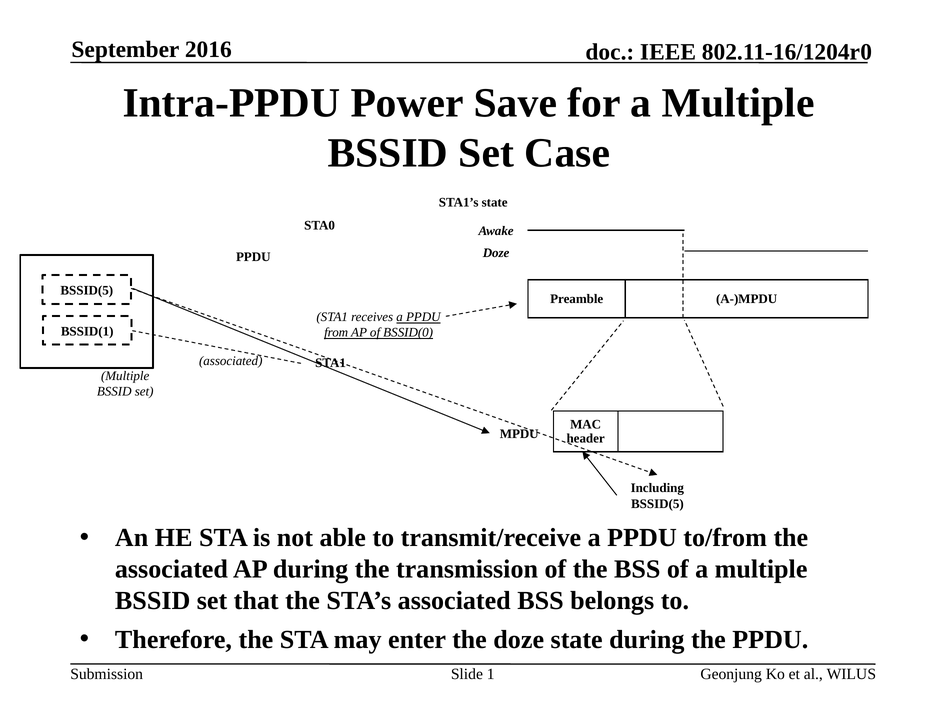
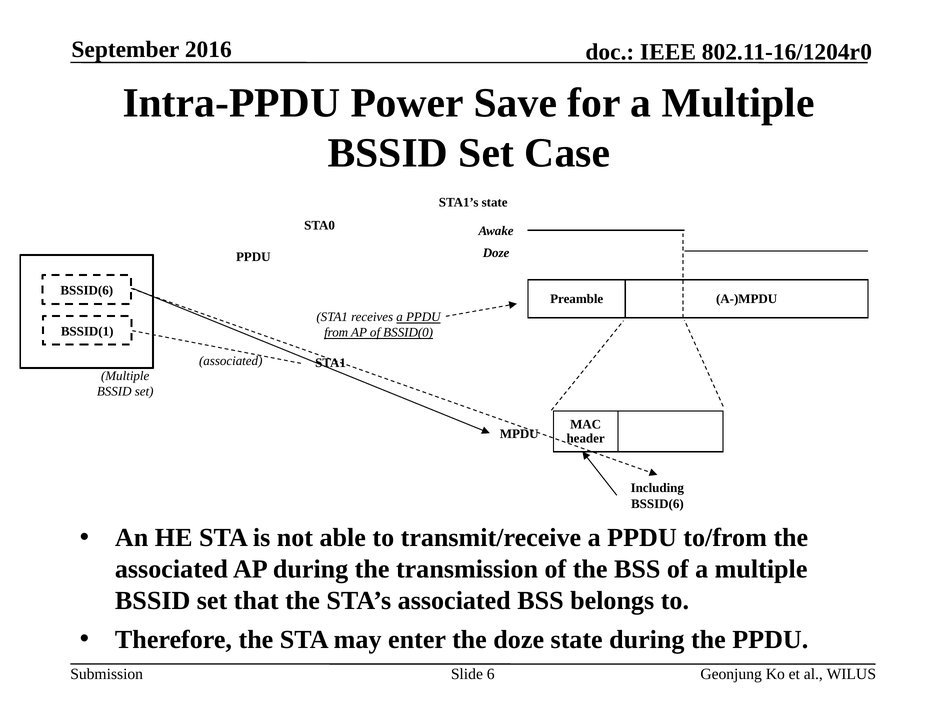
BSSID(5: BSSID(5 -> BSSID(6 (87, 291)
BSSID(5: BSSID(5 -> BSSID(6 (657, 504)
1: 1 -> 6 (491, 675)
